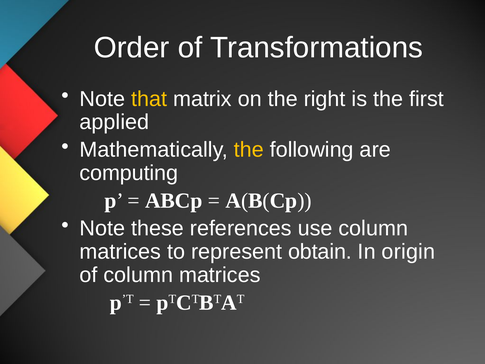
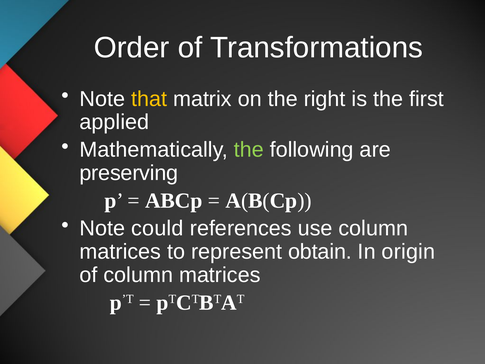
the colour: yellow -> light green (249, 150)
computing: computing -> preserving (129, 173)
these: these -> could (157, 228)
